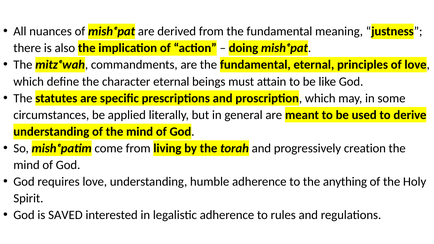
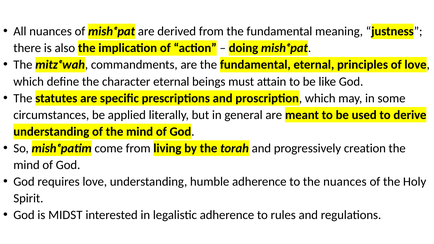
the anything: anything -> nuances (345, 182)
SAVED: SAVED -> MIDST (65, 215)
